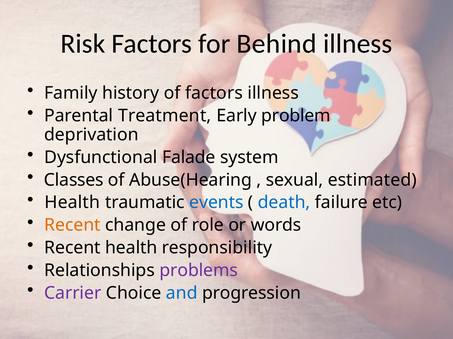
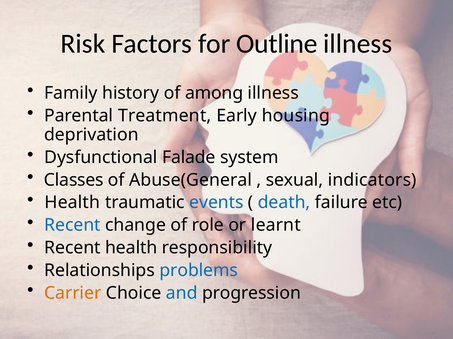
Behind: Behind -> Outline (277, 44)
of factors: factors -> among (214, 93)
problem: problem -> housing (296, 116)
Abuse(Hearing: Abuse(Hearing -> Abuse(General (191, 180)
estimated: estimated -> indicators (372, 180)
Recent colour: orange -> blue (72, 226)
words: words -> learnt (276, 226)
problems colour: purple -> blue (199, 271)
Carrier colour: purple -> orange (73, 294)
